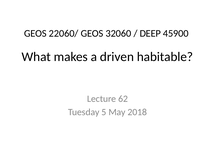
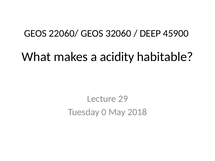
driven: driven -> acidity (117, 57)
62: 62 -> 29 (123, 99)
5: 5 -> 0 (104, 112)
